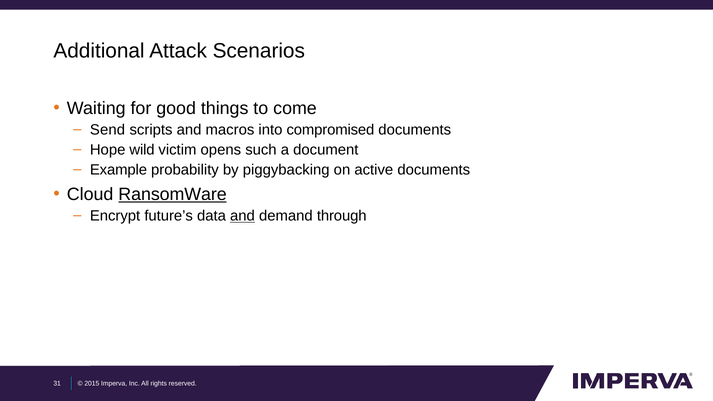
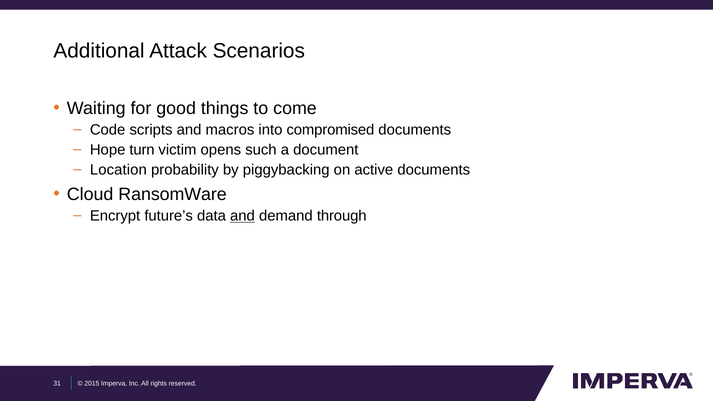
Send: Send -> Code (108, 130)
wild: wild -> turn (142, 150)
Example: Example -> Location (118, 170)
RansomWare underline: present -> none (173, 194)
